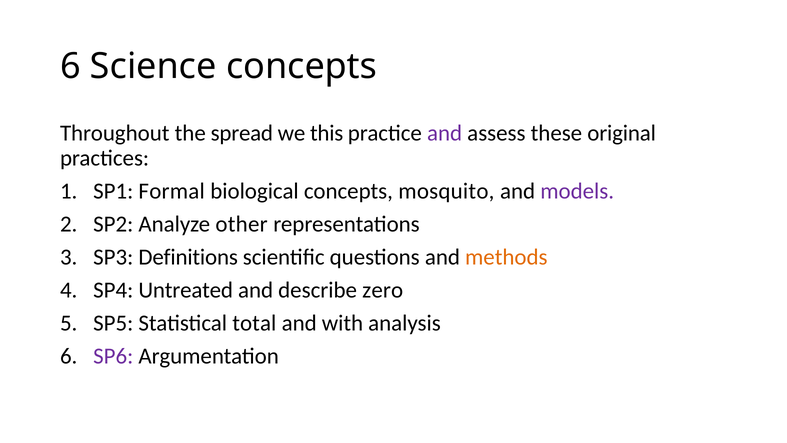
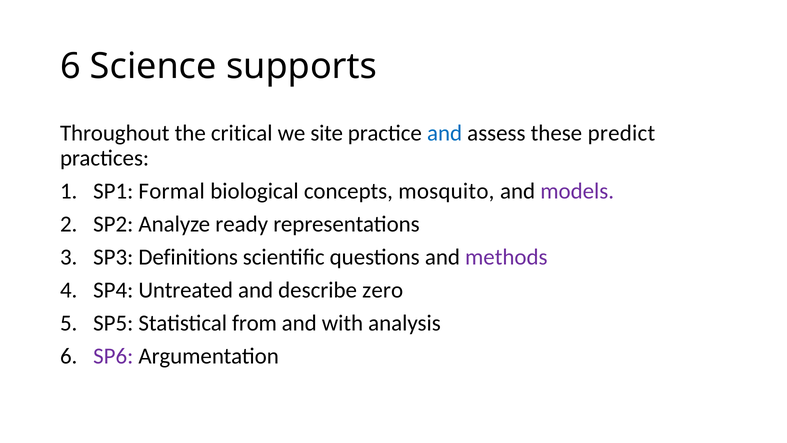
Science concepts: concepts -> supports (302, 66)
spread: spread -> critical (242, 133)
this: this -> site (327, 133)
and colour: purple -> blue (445, 133)
original: original -> predict (621, 133)
other: other -> ready (242, 224)
methods colour: orange -> purple (506, 257)
total: total -> from (254, 323)
